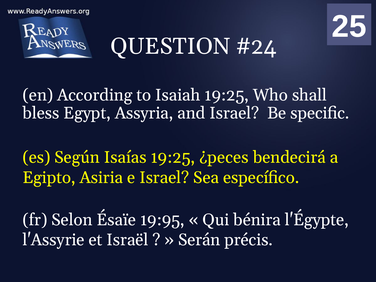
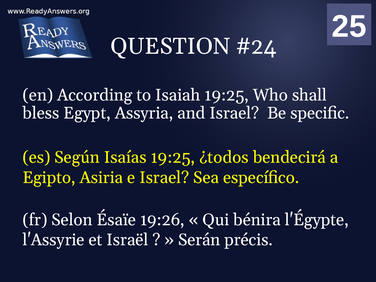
¿peces: ¿peces -> ¿todos (224, 157)
19:95: 19:95 -> 19:26 (162, 220)
